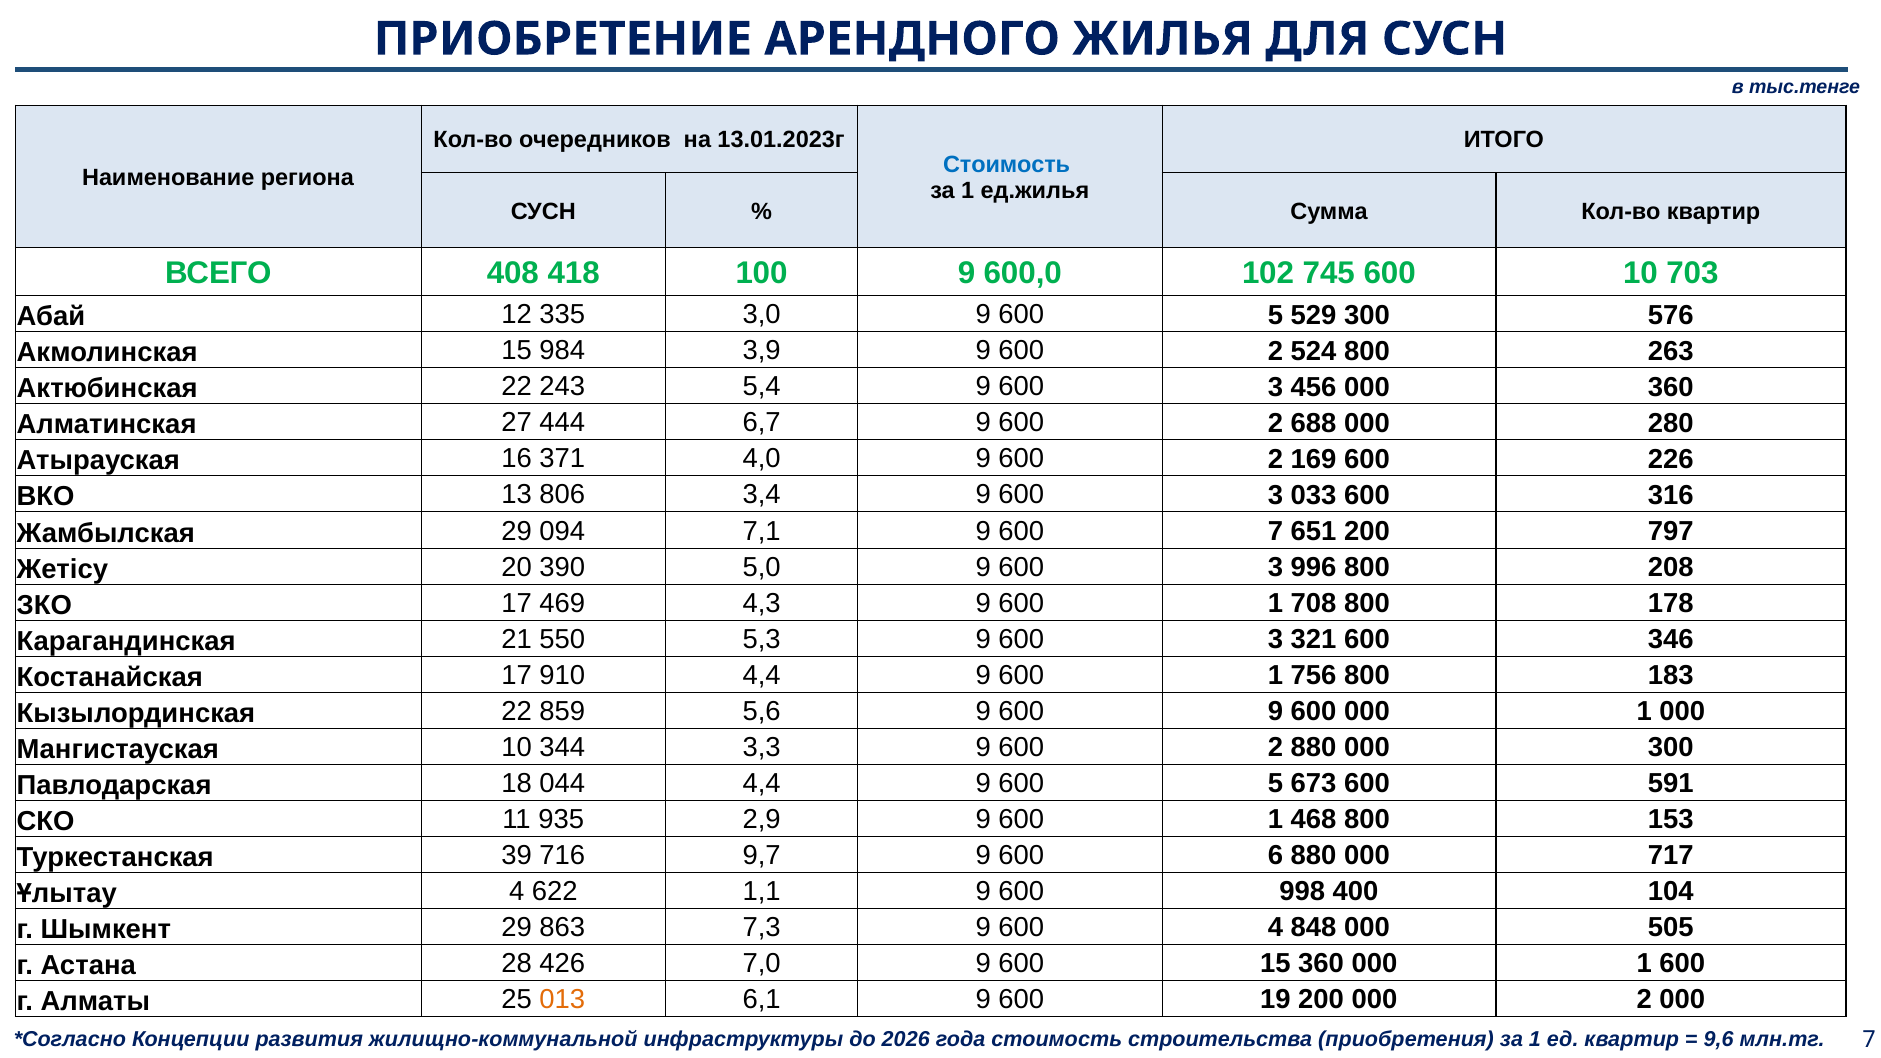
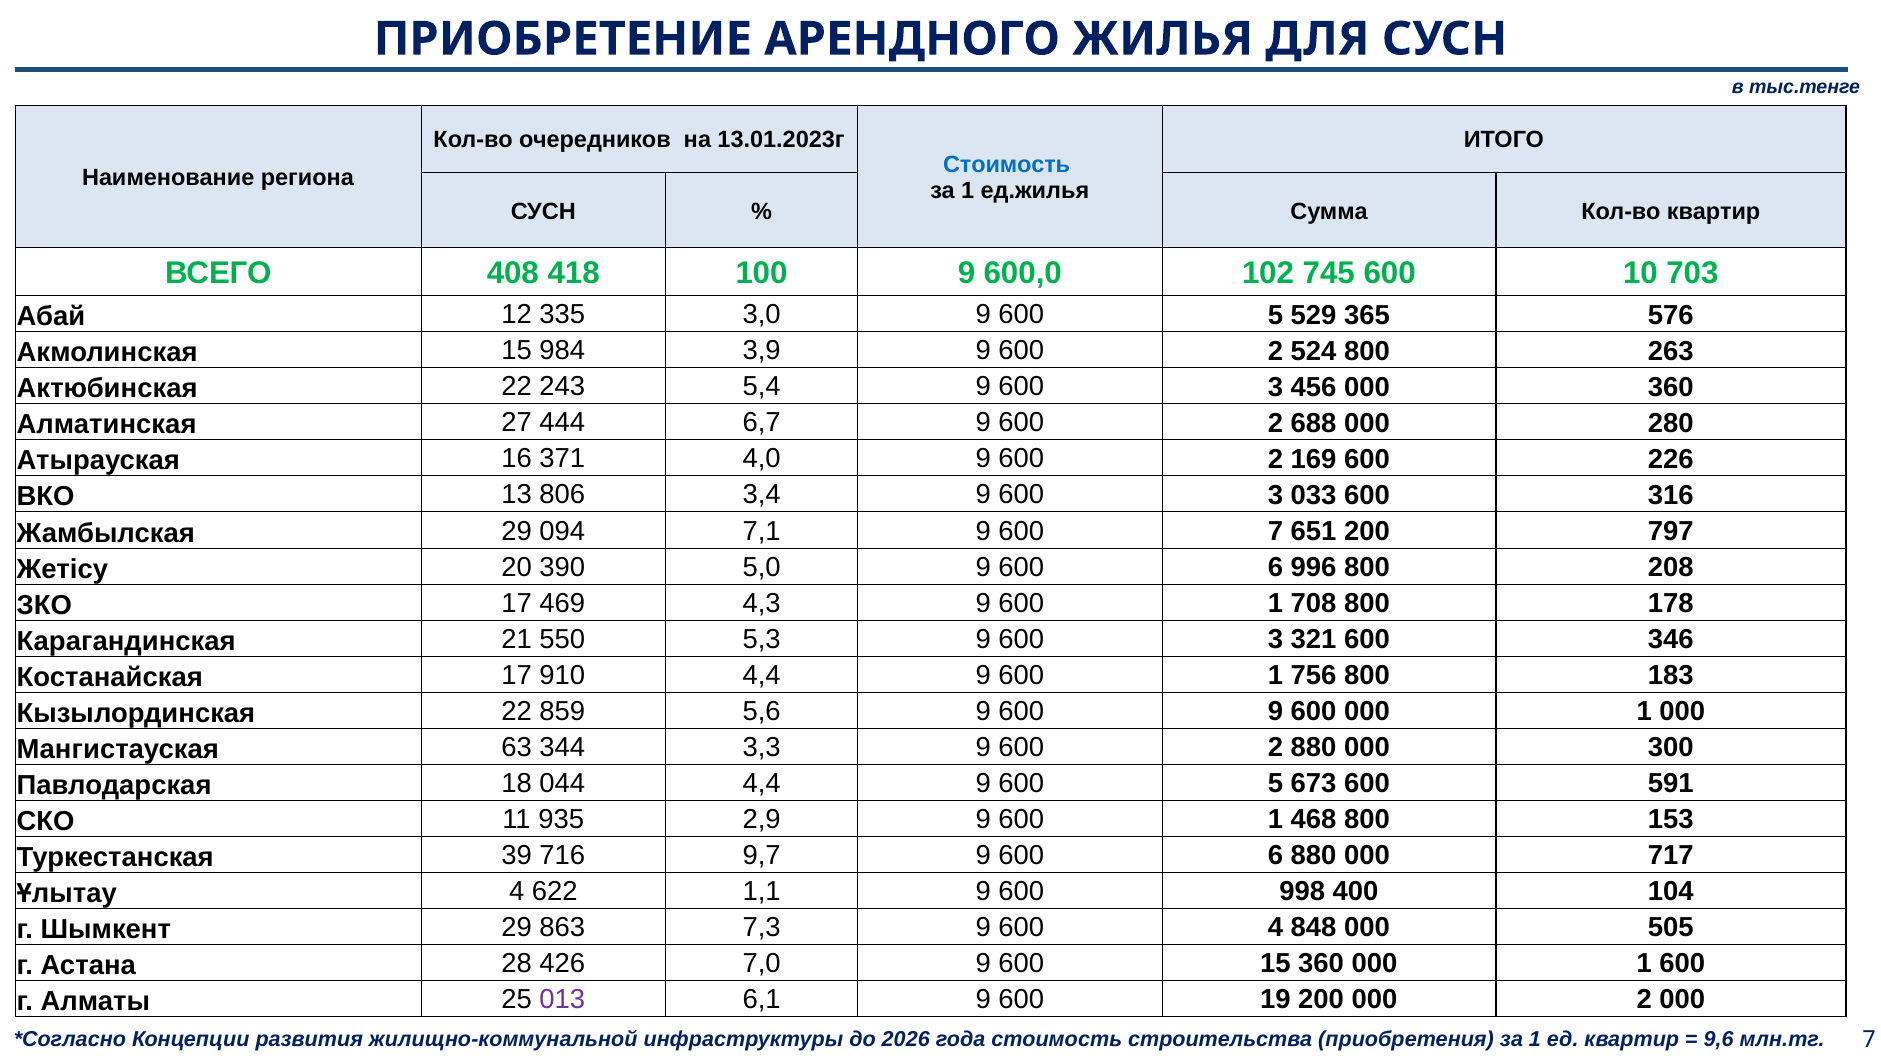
529 300: 300 -> 365 (1367, 315)
5,0 9 600 3: 3 -> 6 (1275, 568)
Мангистауская 10: 10 -> 63 (517, 747)
013 colour: orange -> purple (562, 999)
